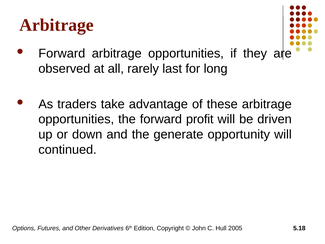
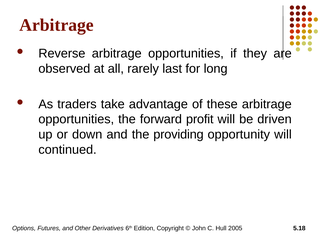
Forward: Forward -> Reverse (62, 53)
generate: generate -> providing (179, 134)
